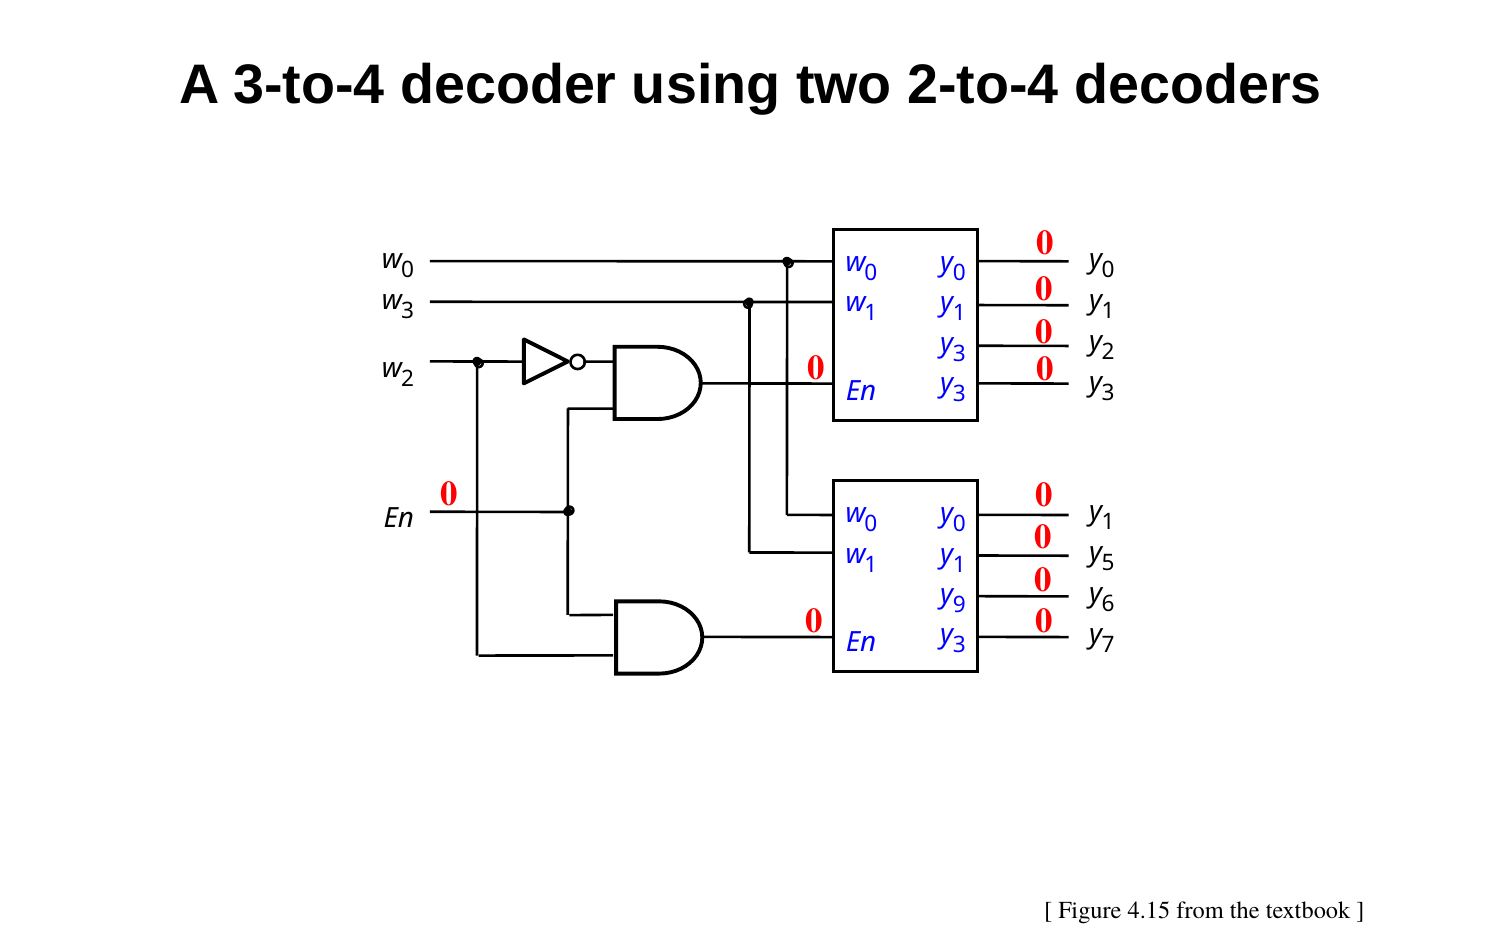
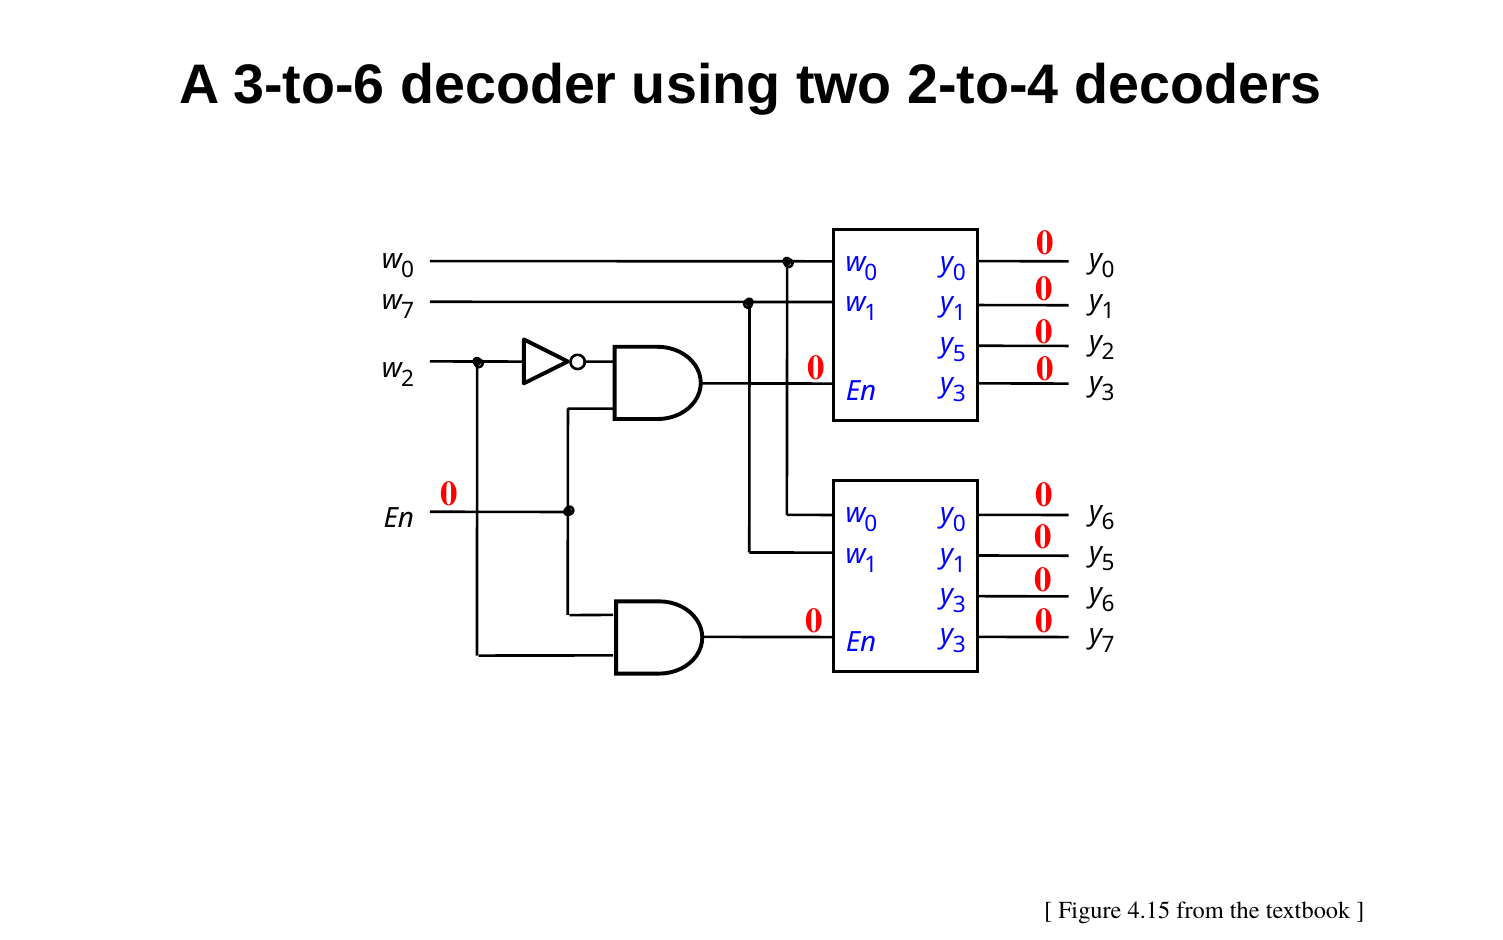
3-to-4: 3-to-4 -> 3-to-6 (309, 85)
w 3: 3 -> 7 (408, 311)
3: 3 -> 5 (959, 354)
1: 1 -> 6 (1108, 522)
9: 9 -> 3 (959, 605)
